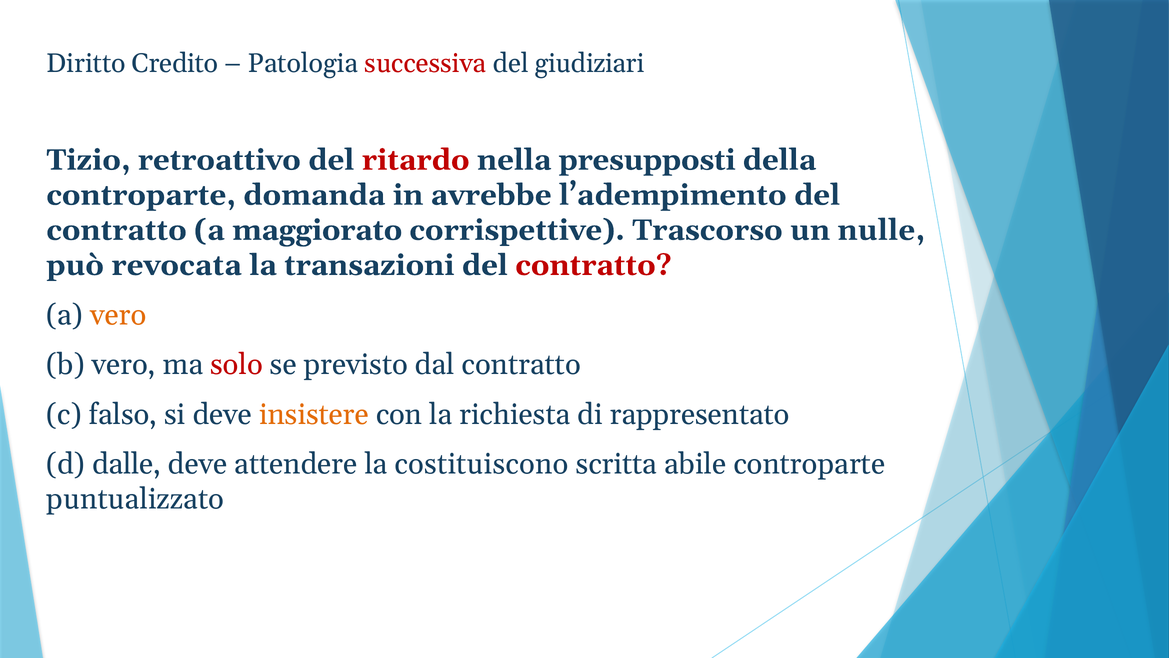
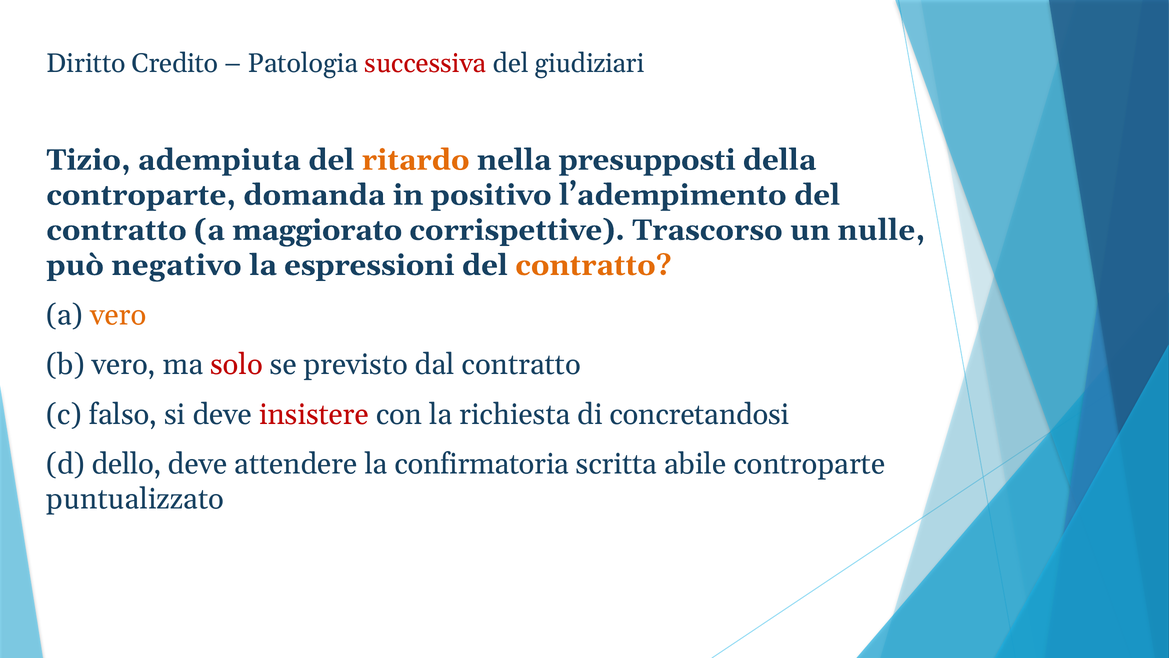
retroattivo: retroattivo -> adempiuta (219, 160)
ritardo colour: red -> orange (416, 160)
avrebbe: avrebbe -> positivo (491, 195)
revocata: revocata -> negativo (176, 265)
transazioni: transazioni -> espressioni (369, 265)
contratto colour: red -> orange (594, 265)
insistere colour: orange -> red (314, 414)
rappresentato: rappresentato -> concretandosi (700, 414)
dalle: dalle -> dello (127, 464)
costituiscono: costituiscono -> confirmatoria (482, 464)
